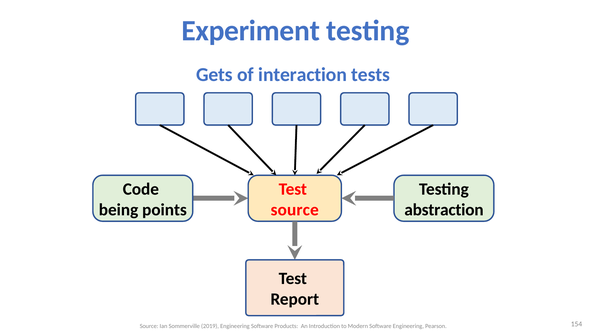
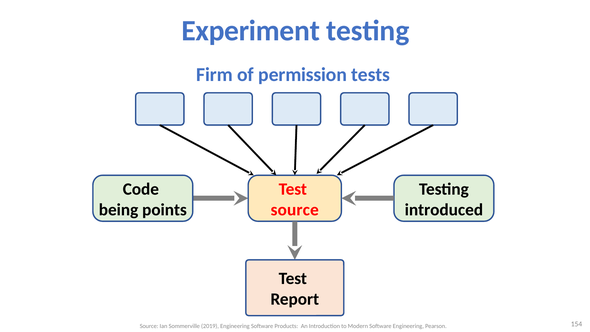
Gets: Gets -> Firm (214, 75)
interaction: interaction -> permission (303, 75)
abstraction: abstraction -> introduced (444, 210)
